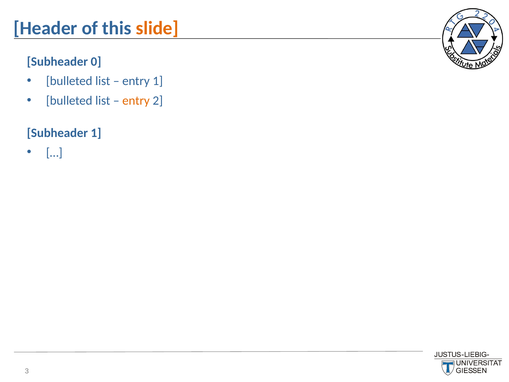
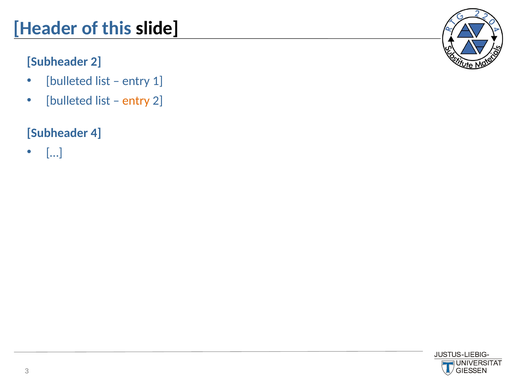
slide colour: orange -> black (157, 28)
Subheader 0: 0 -> 2 (96, 62)
Subheader 1: 1 -> 4 (96, 133)
